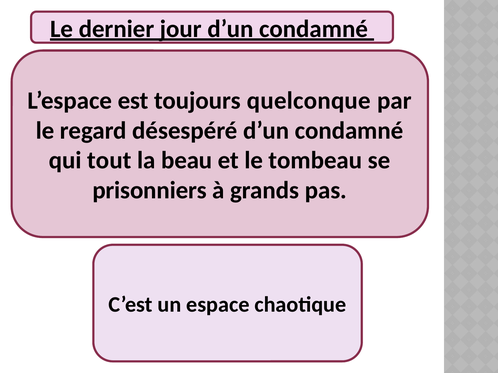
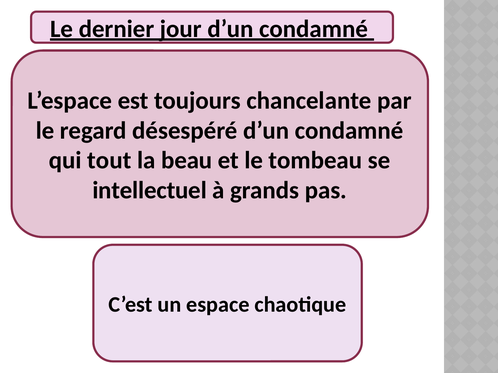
quelconque: quelconque -> chancelante (309, 101)
prisonniers: prisonniers -> intellectuel (150, 191)
